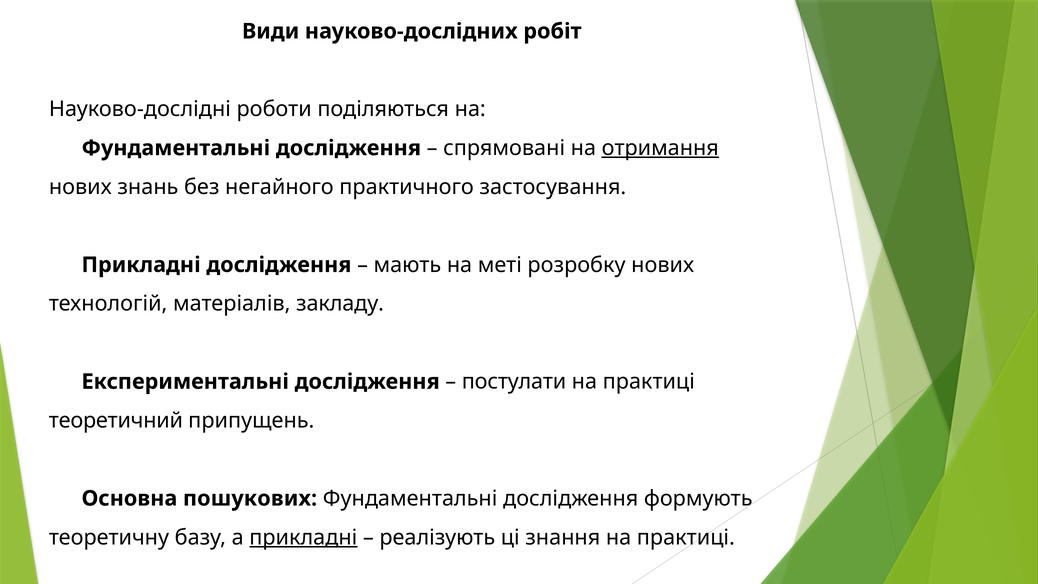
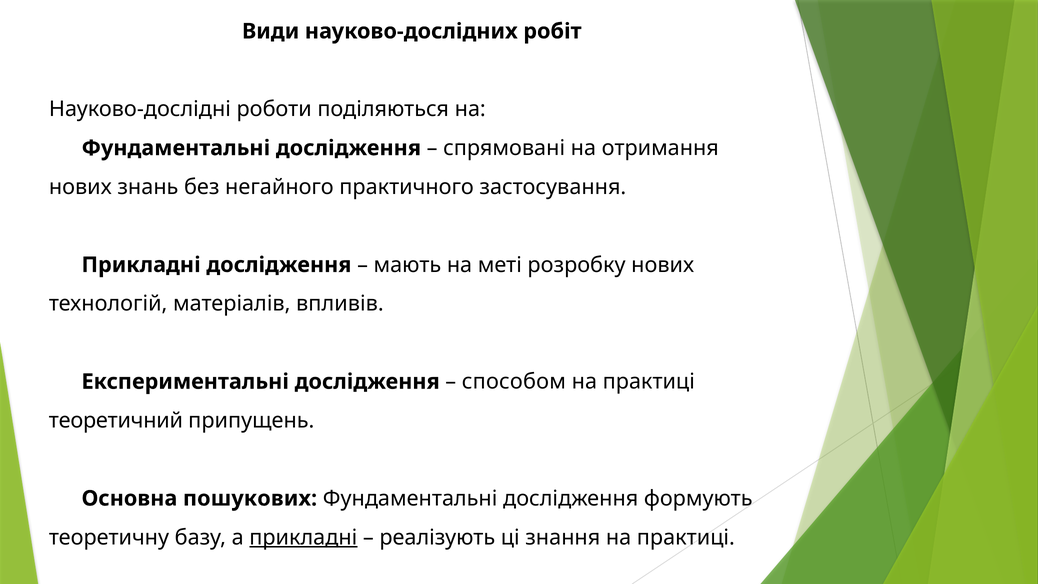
отримання underline: present -> none (660, 148)
закладу: закладу -> впливів (340, 304)
постулати: постулати -> способом (514, 382)
